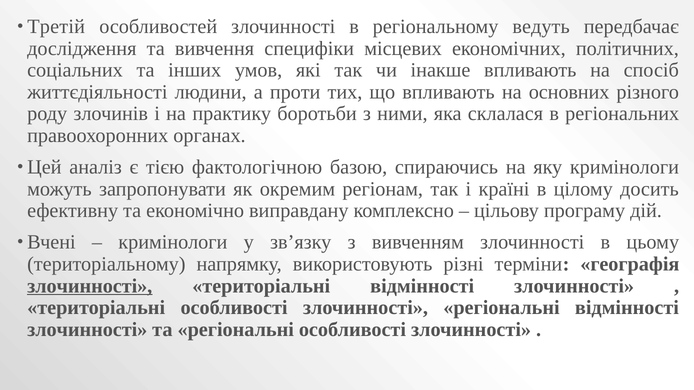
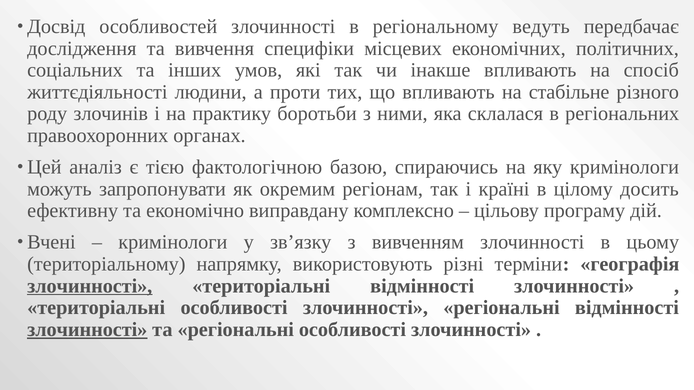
Третій: Третій -> Досвід (56, 27)
основних: основних -> стабільне (569, 92)
злочинності underline: none -> present (87, 330)
